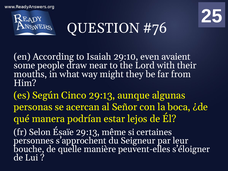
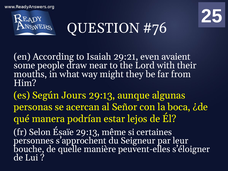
29:10: 29:10 -> 29:21 (126, 57)
Cinco: Cinco -> Jours (74, 95)
